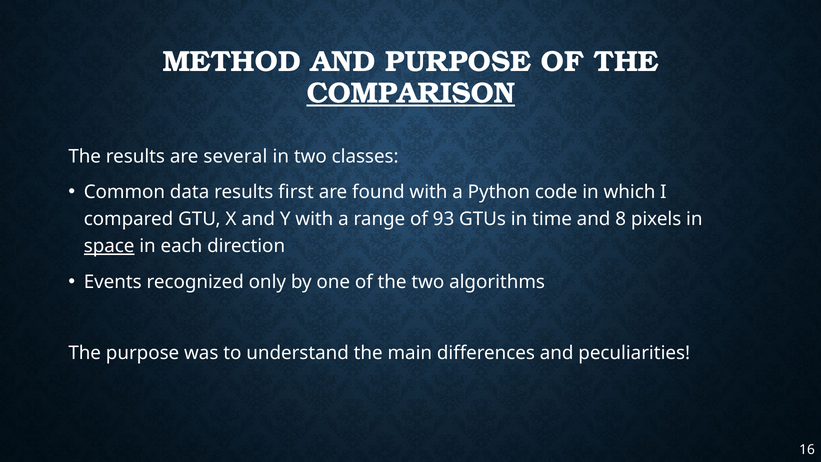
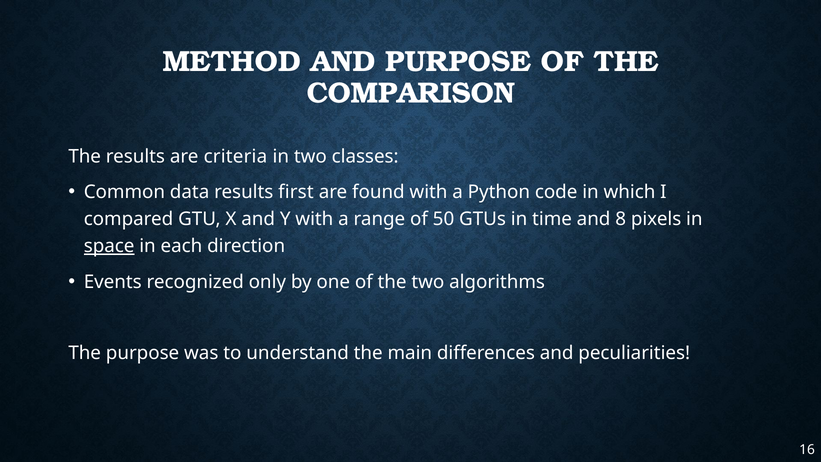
COMPARISON underline: present -> none (411, 93)
several: several -> criteria (235, 156)
93: 93 -> 50 (444, 219)
